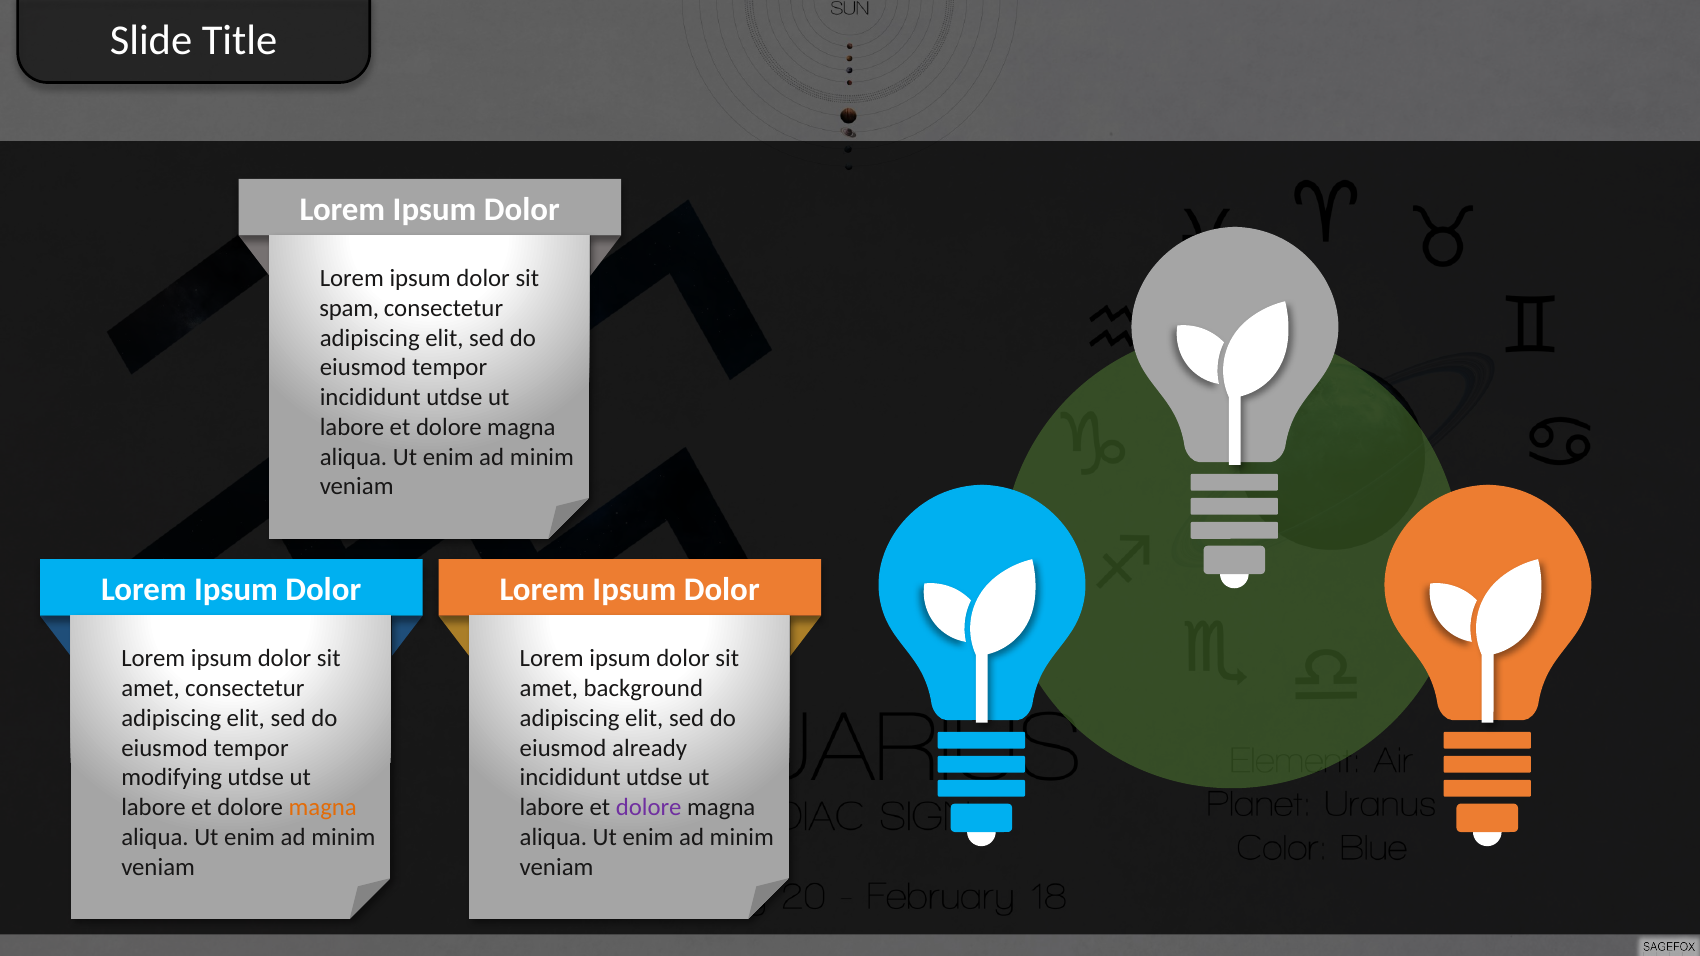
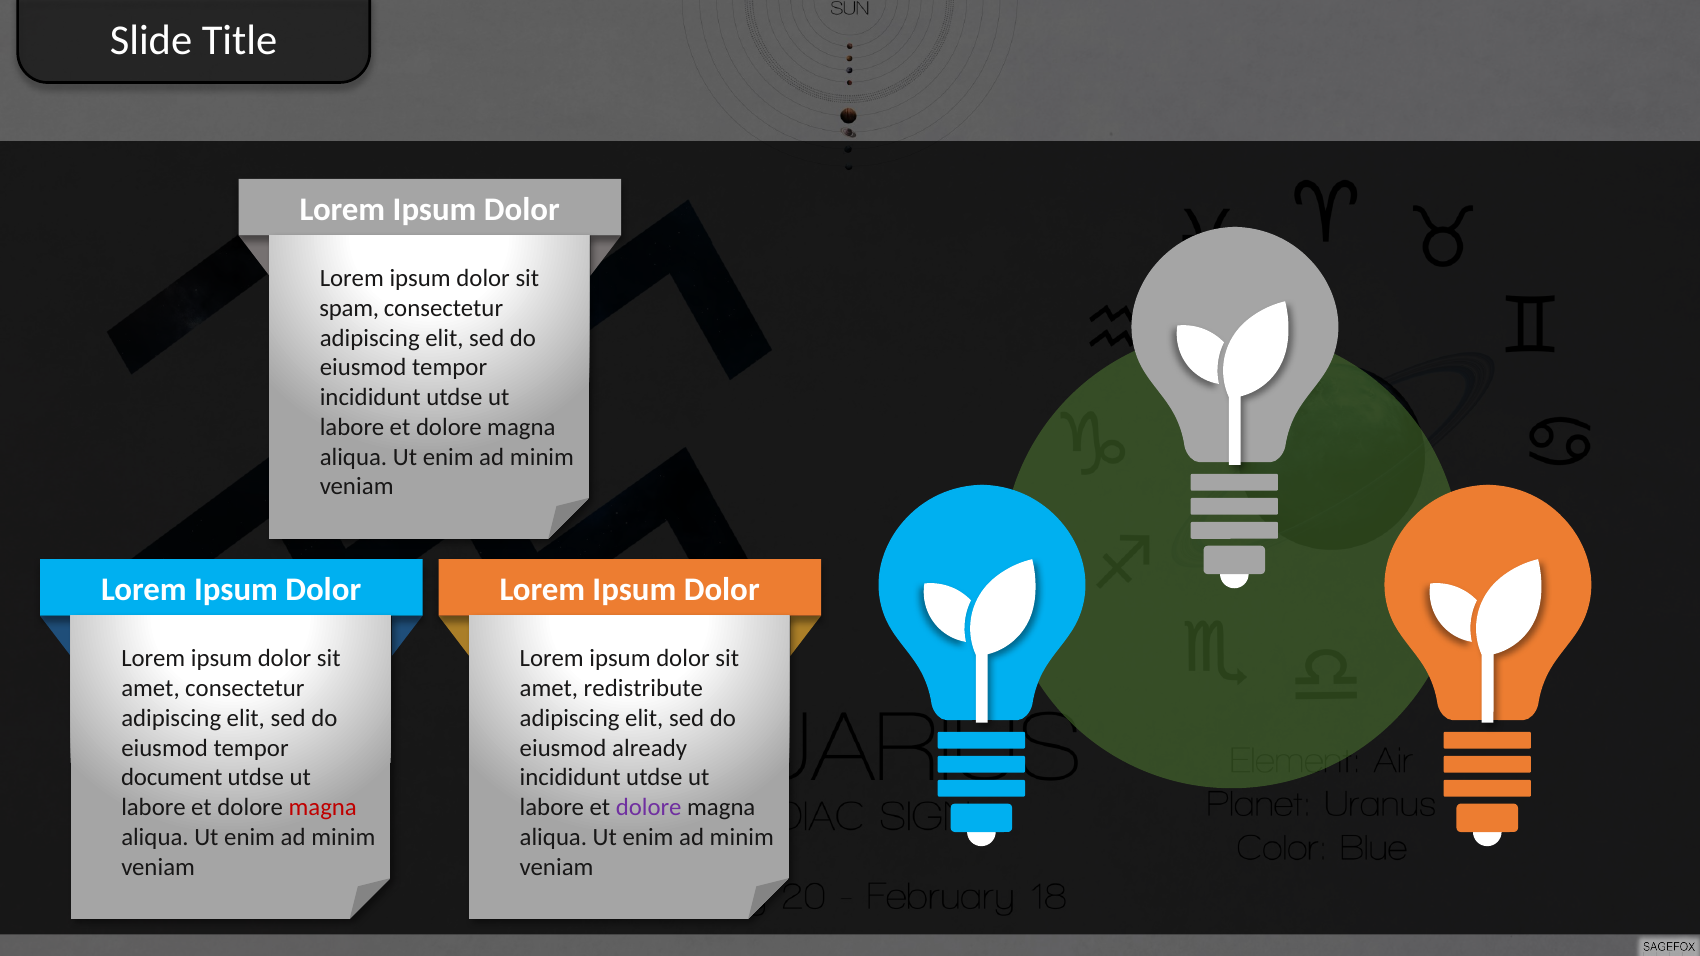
background: background -> redistribute (643, 689)
modifying: modifying -> document (172, 778)
magna colour: orange -> red (323, 808)
